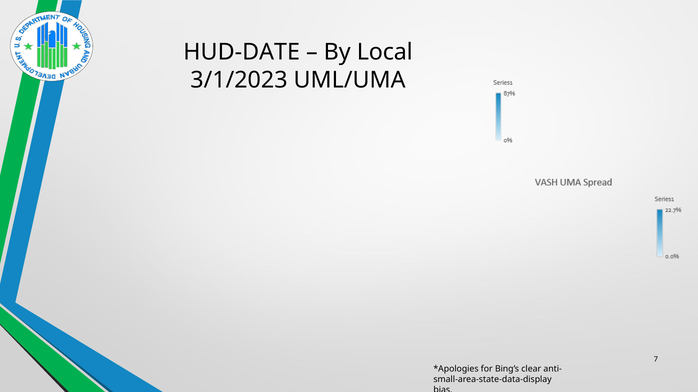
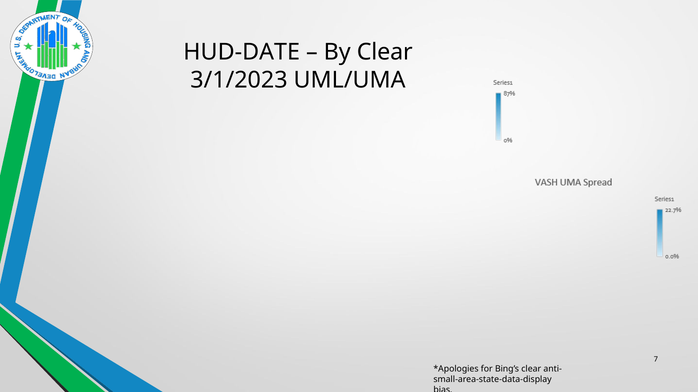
By Local: Local -> Clear (385, 52)
